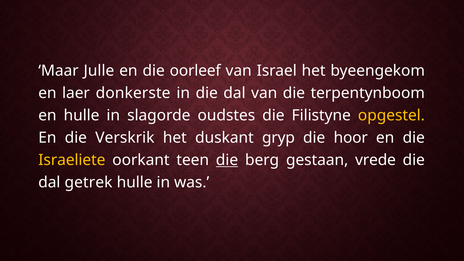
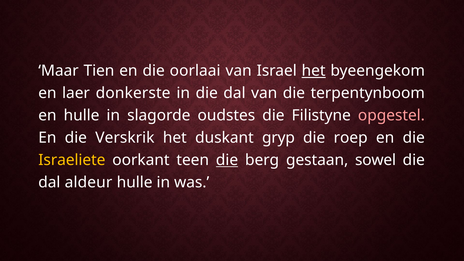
Julle: Julle -> Tien (99, 71)
oorleef: oorleef -> oorlaai (195, 71)
het underline: none -> present (314, 71)
opgestel colour: yellow -> pink (391, 115)
hoor: hoor -> roep (351, 138)
vrede: vrede -> sowel (376, 160)
getrek: getrek -> aldeur (88, 182)
